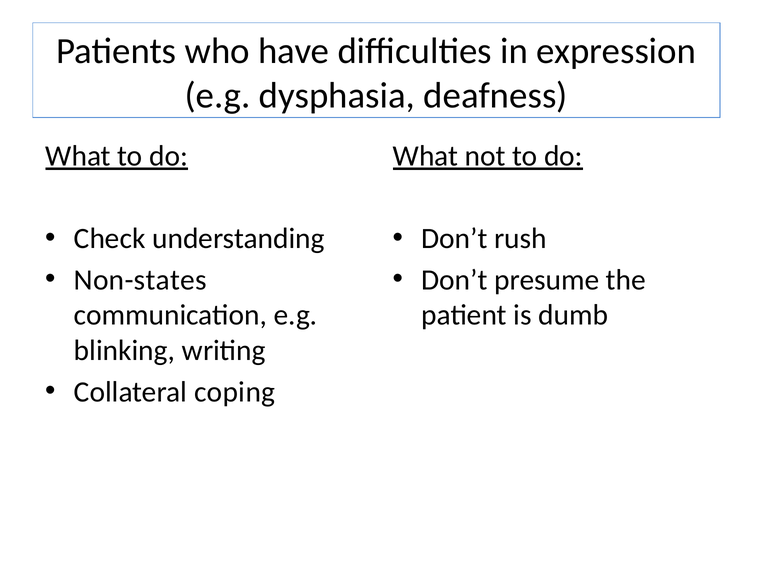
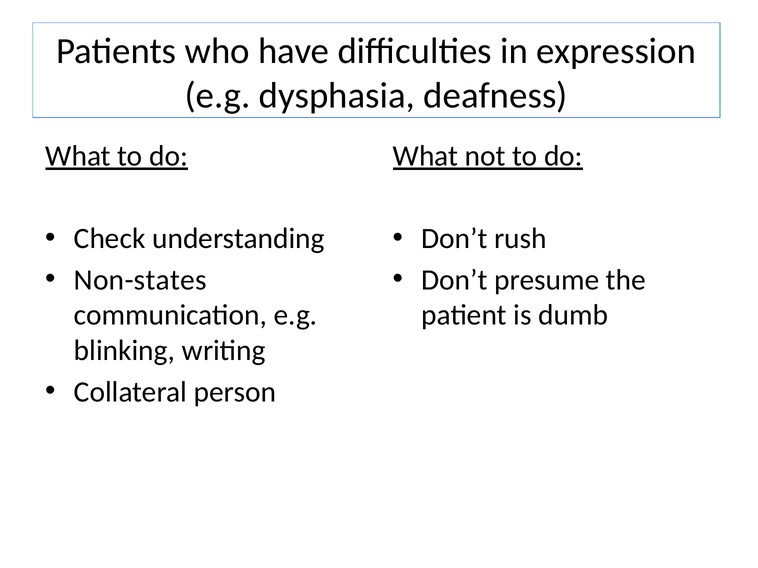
coping: coping -> person (235, 392)
